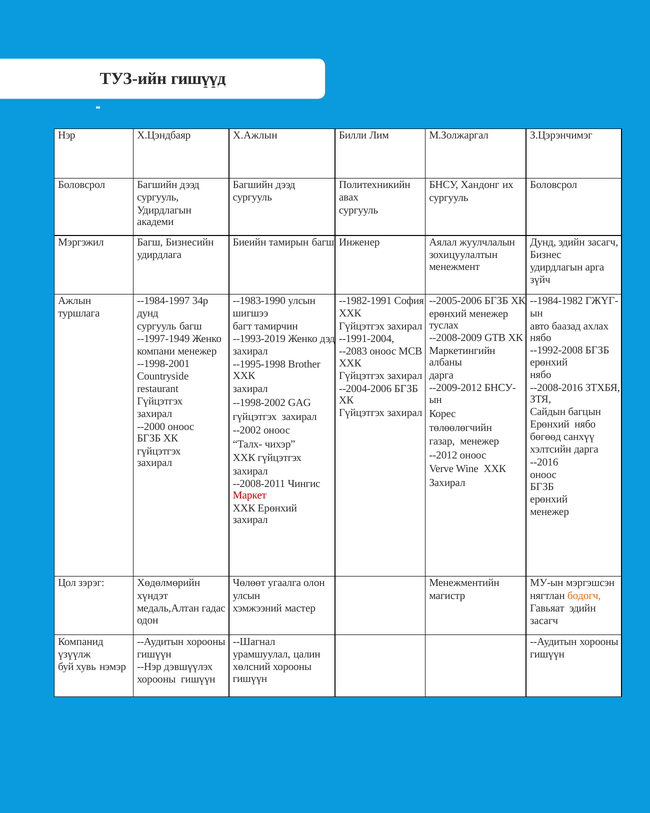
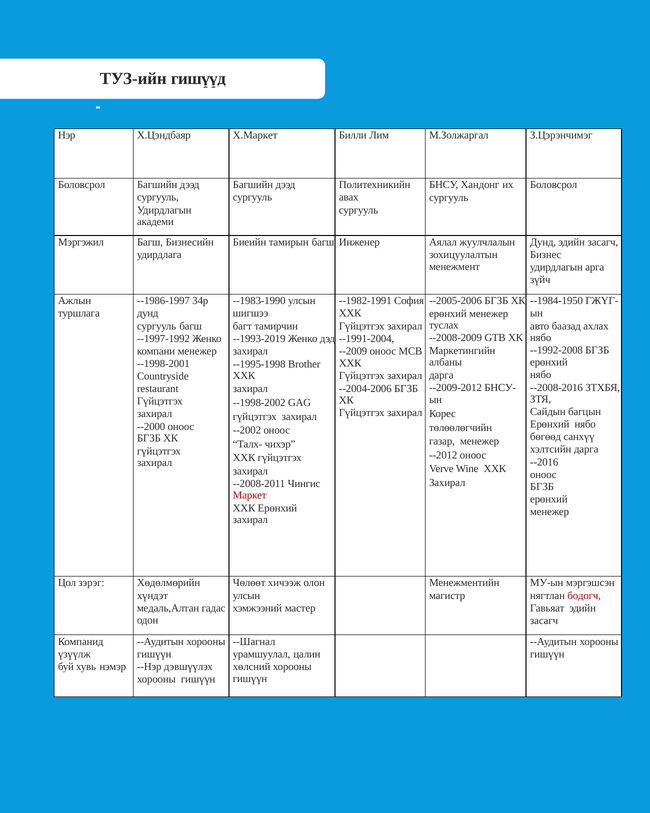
Х.Ажлын: Х.Ажлын -> Х.Маркет (255, 135)
--1984-1997: --1984-1997 -> --1986-1997 (163, 301)
--1984-1982: --1984-1982 -> --1984-1950 (557, 301)
--1997-1949: --1997-1949 -> --1997-1992 (163, 338)
--2083: --2083 -> --2009 (353, 351)
угаалга: угаалга -> хичээж (284, 583)
бодогч colour: orange -> red (584, 595)
